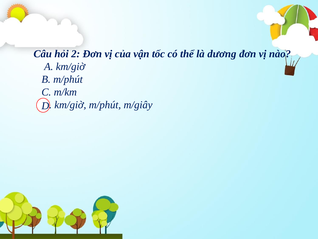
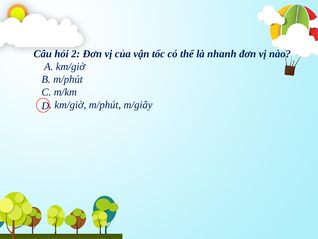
dương: dương -> nhanh (222, 54)
